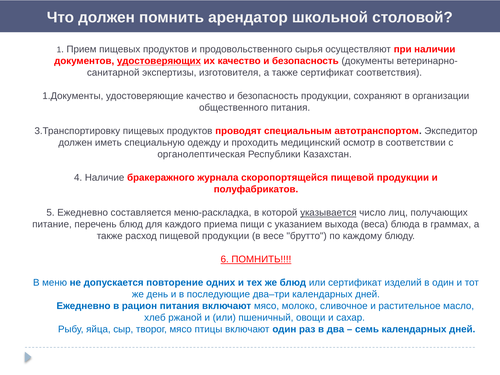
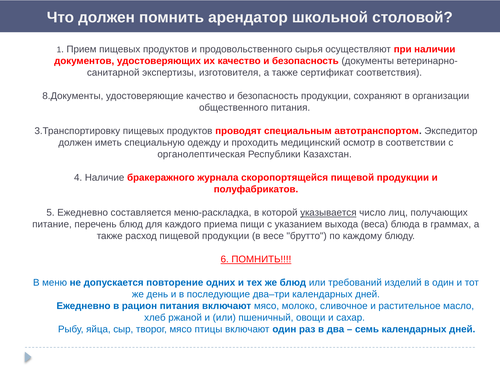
удостоверяющих underline: present -> none (159, 61)
1.Документы: 1.Документы -> 8.Документы (73, 96)
или сертификат: сертификат -> требований (355, 283)
